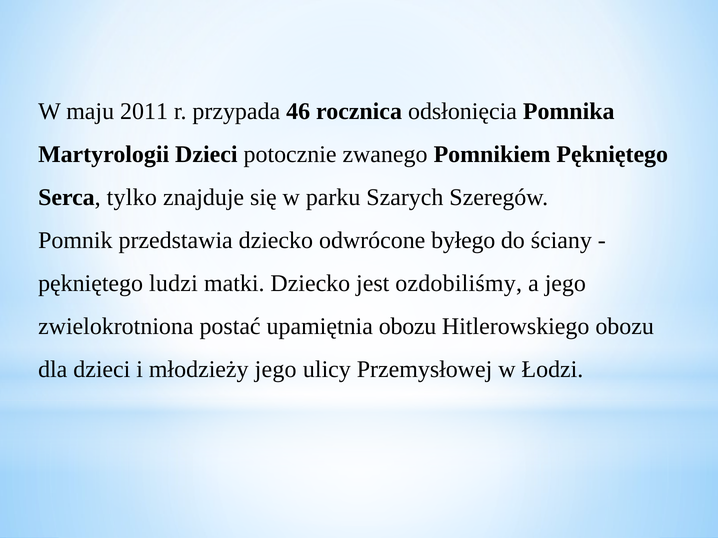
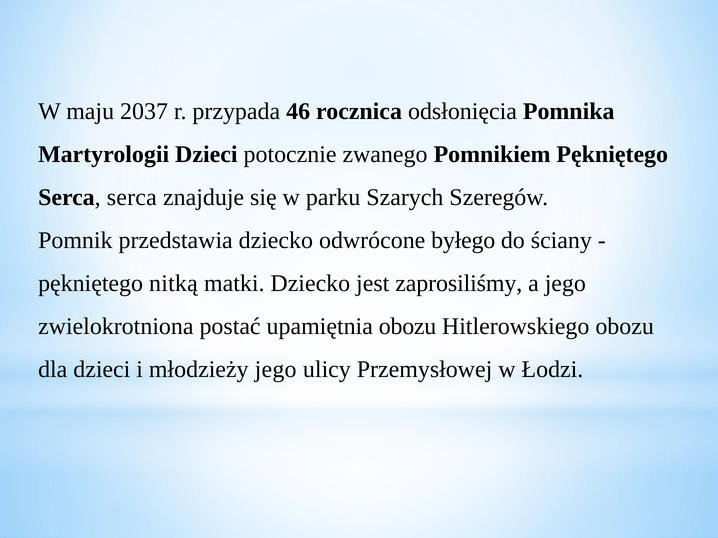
2011: 2011 -> 2037 (144, 111)
Serca tylko: tylko -> serca (132, 198)
ludzi: ludzi -> nitką (173, 284)
ozdobiliśmy: ozdobiliśmy -> zaprosiliśmy (459, 284)
